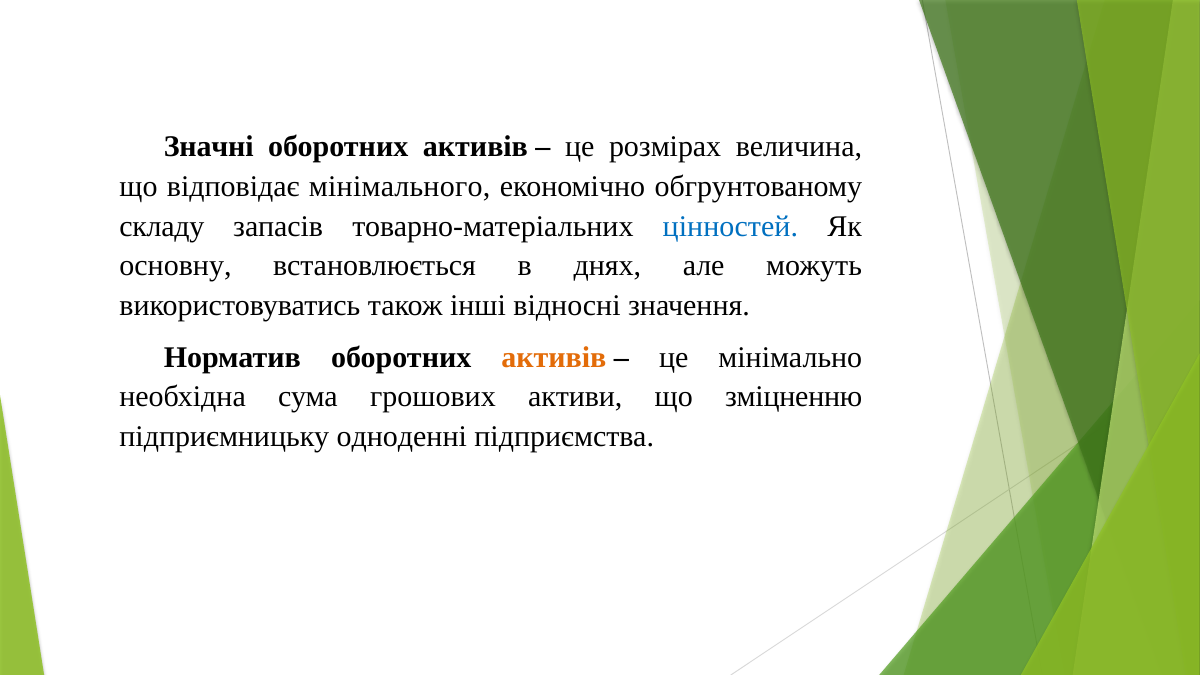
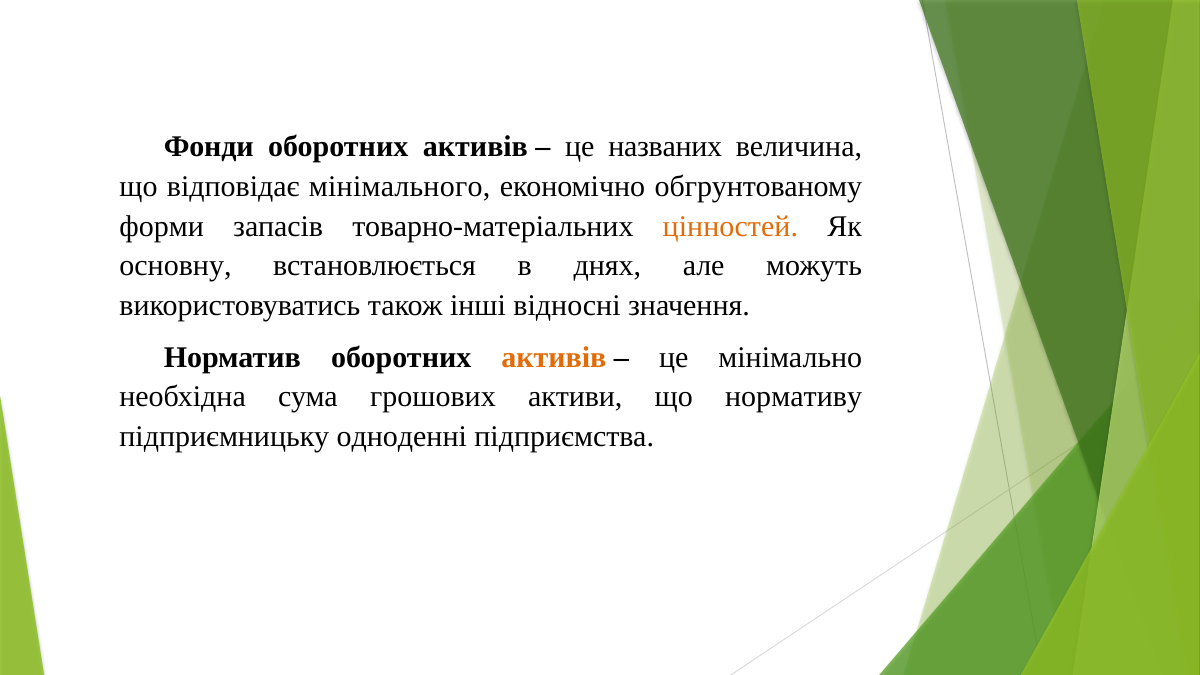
Значні: Значні -> Фонди (209, 147)
розмірах: розмірах -> названих (665, 147)
складу: складу -> форми (162, 226)
цінностей colour: blue -> orange (730, 226)
зміцненню: зміцненню -> нормативу (794, 397)
